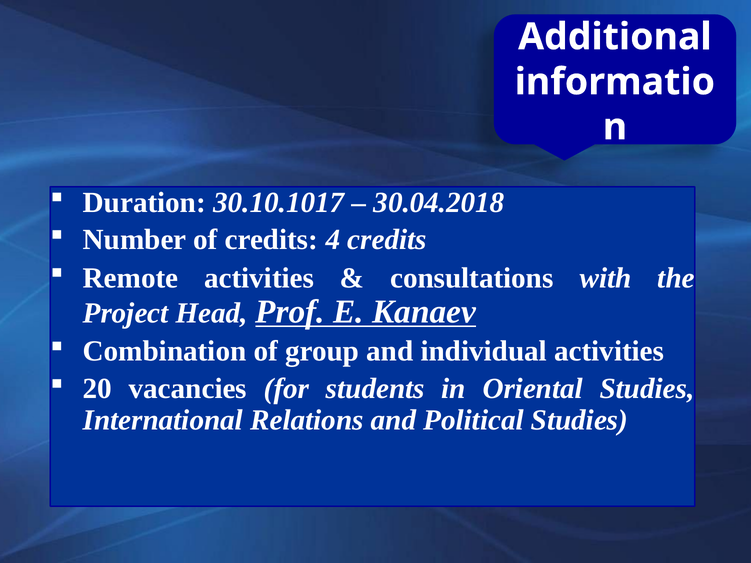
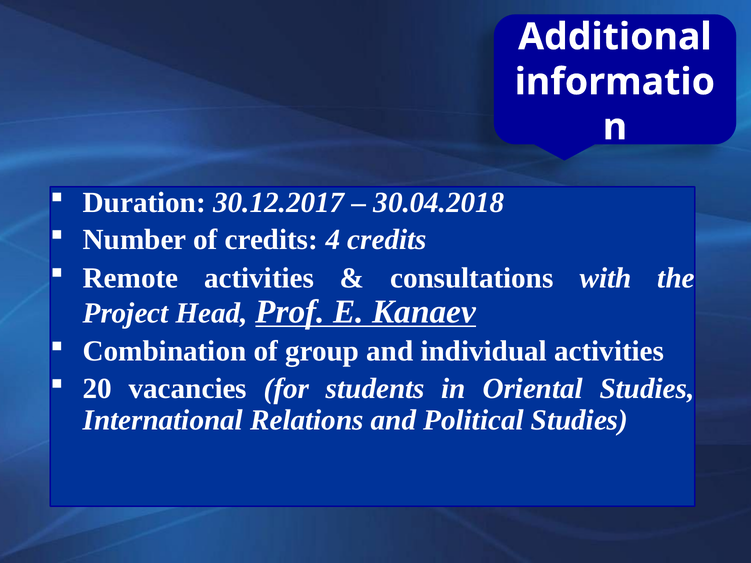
30.10.1017: 30.10.1017 -> 30.12.2017 (279, 203)
